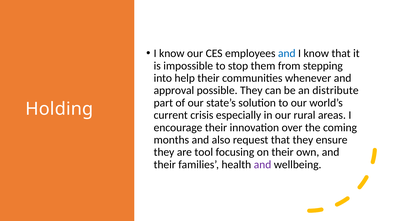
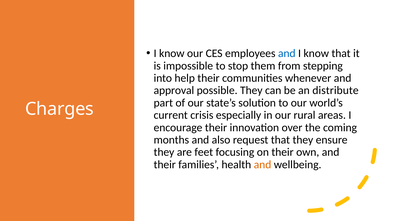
Holding: Holding -> Charges (59, 109)
tool: tool -> feet (204, 152)
and colour: purple -> orange (263, 165)
